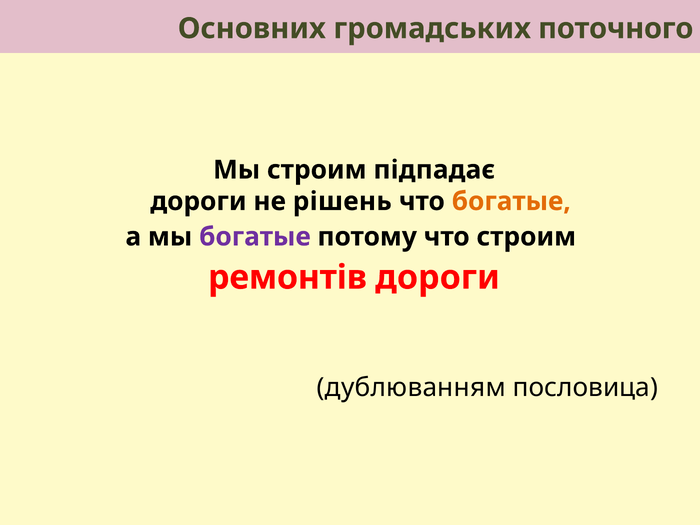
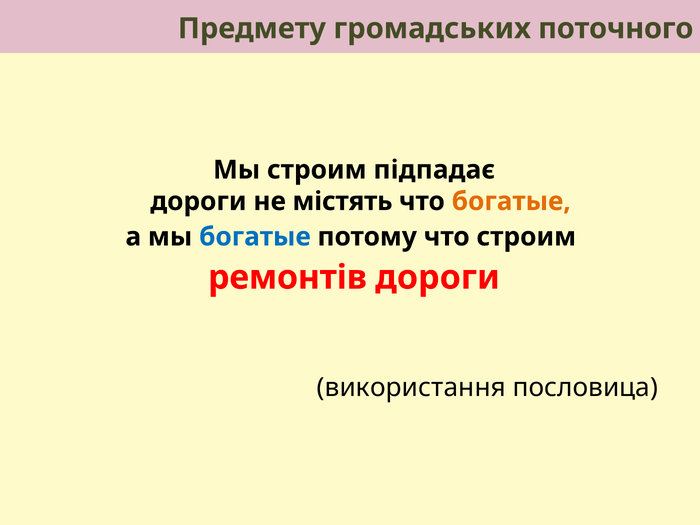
Основних: Основних -> Предмету (252, 29)
рішень: рішень -> містять (343, 201)
богатые colour: purple -> blue (255, 237)
дублюванням: дублюванням -> використання (411, 388)
